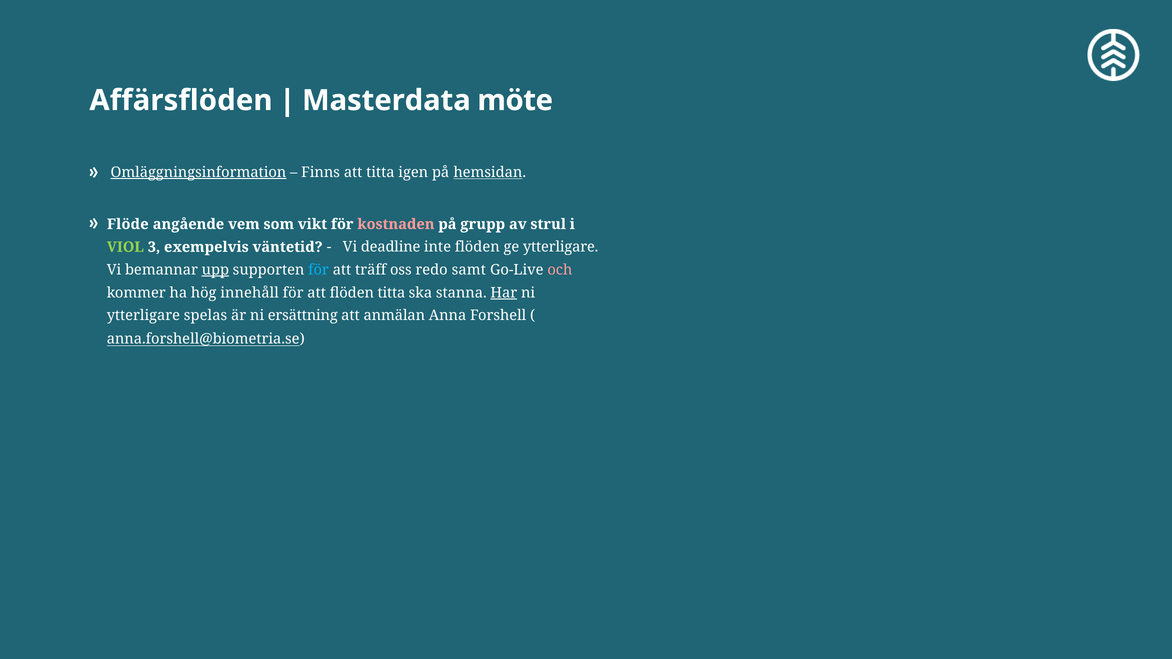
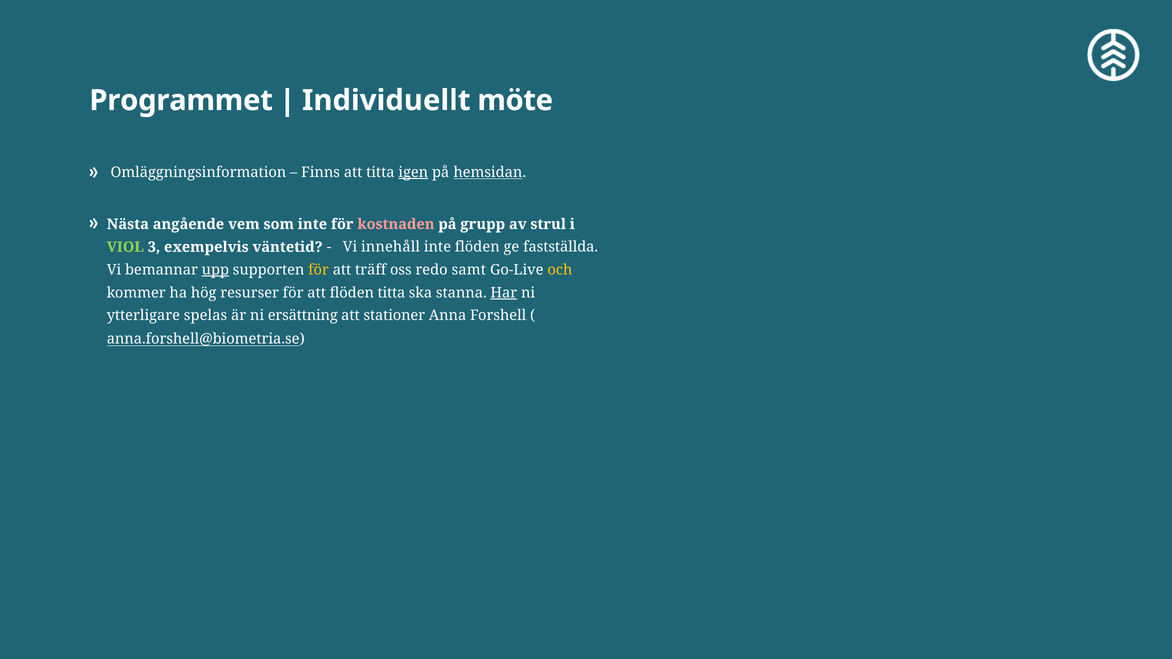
Affärsflöden: Affärsflöden -> Programmet (181, 100)
Masterdata: Masterdata -> Individuellt (386, 100)
Omläggningsinformation underline: present -> none (198, 172)
igen underline: none -> present (413, 172)
Flöde: Flöde -> Nästa (128, 224)
som vikt: vikt -> inte (312, 224)
deadline: deadline -> innehåll (391, 247)
ge ytterligare: ytterligare -> fastställda (561, 247)
för colour: light blue -> yellow (319, 270)
och colour: pink -> yellow (560, 270)
innehåll: innehåll -> resurser (250, 293)
anmälan: anmälan -> stationer (394, 316)
